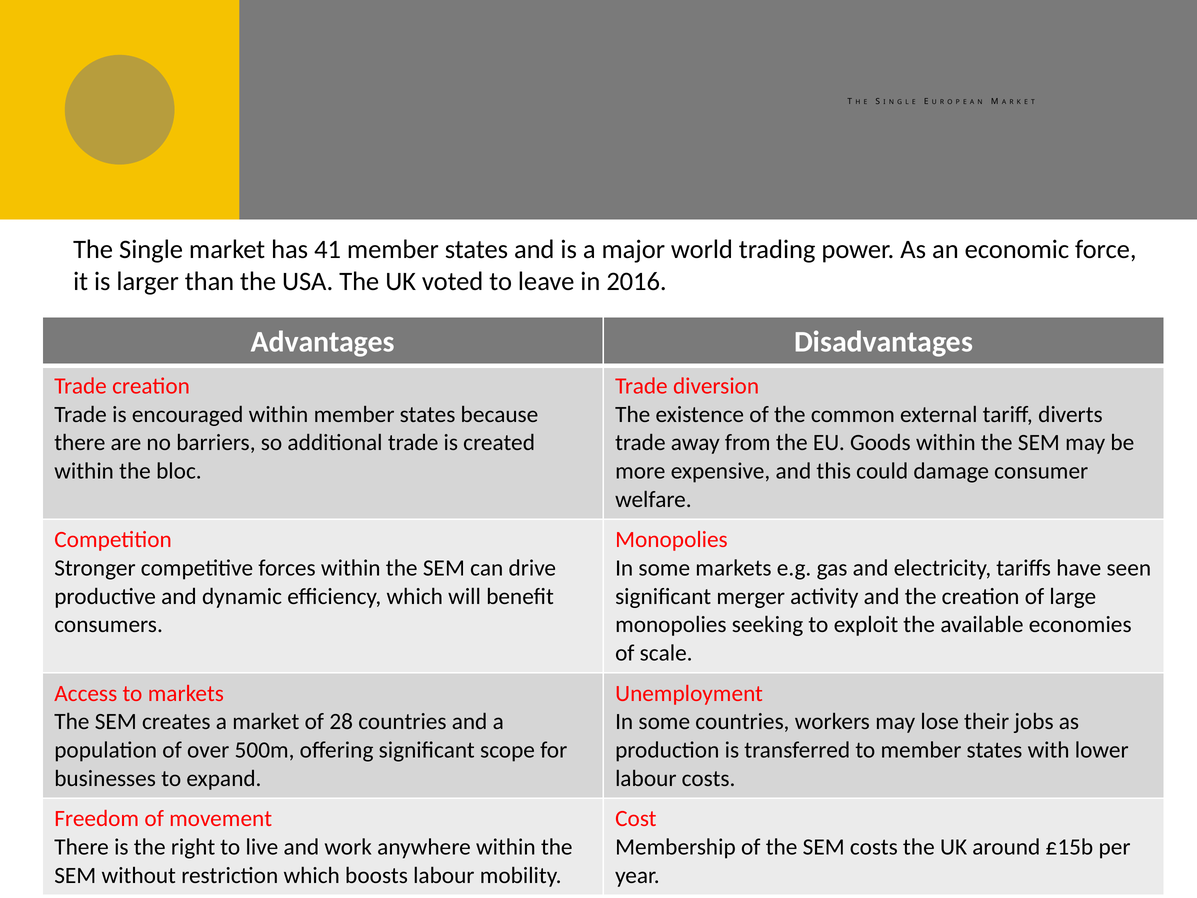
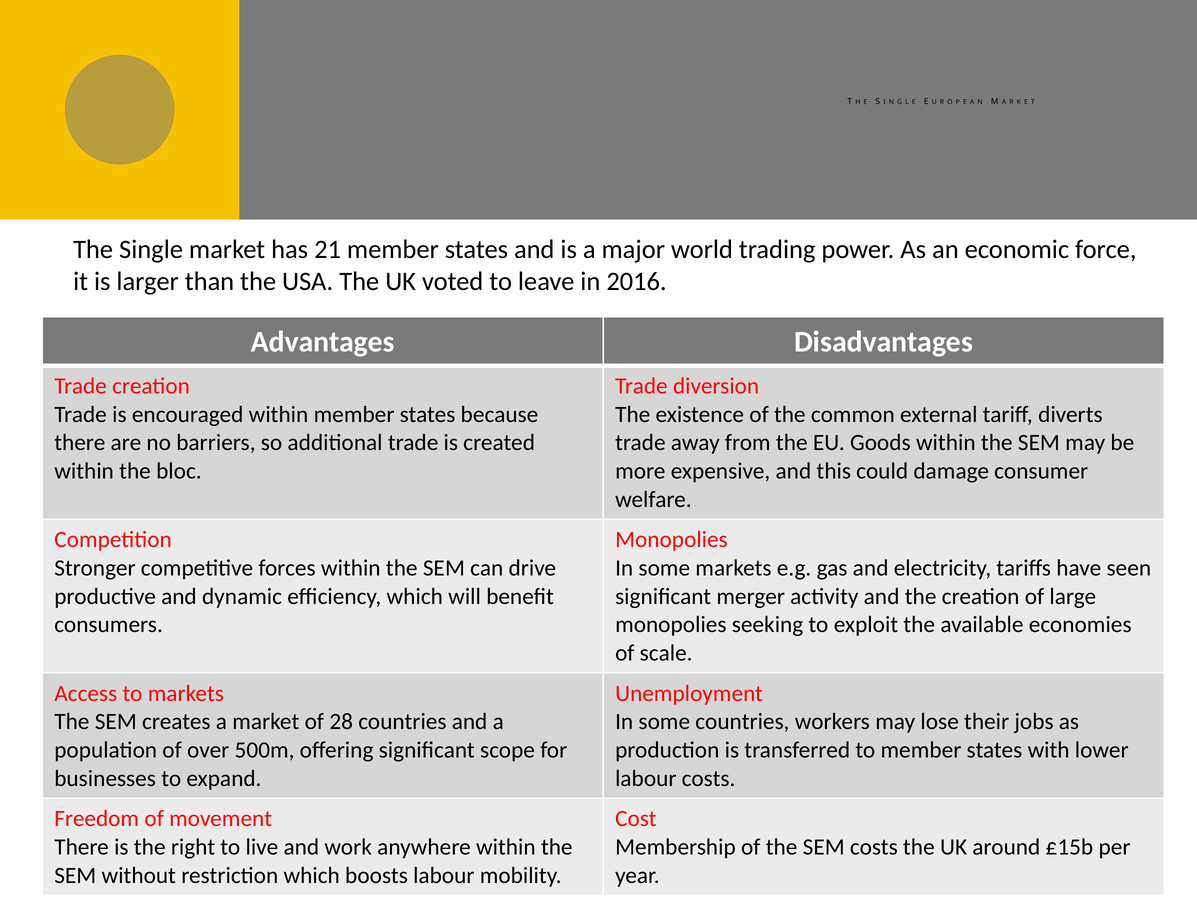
41: 41 -> 21 (328, 249)
